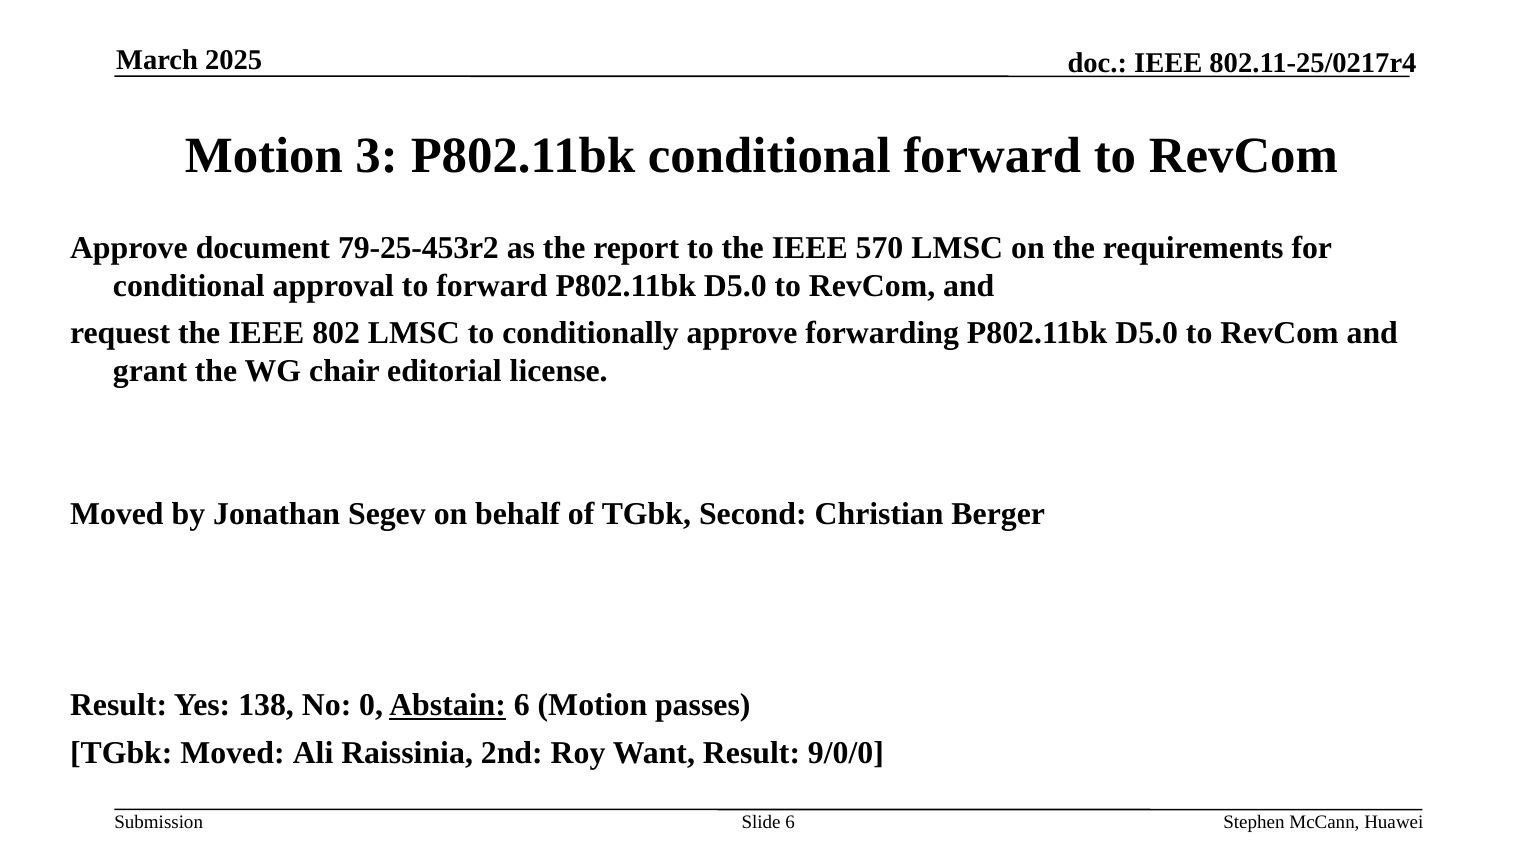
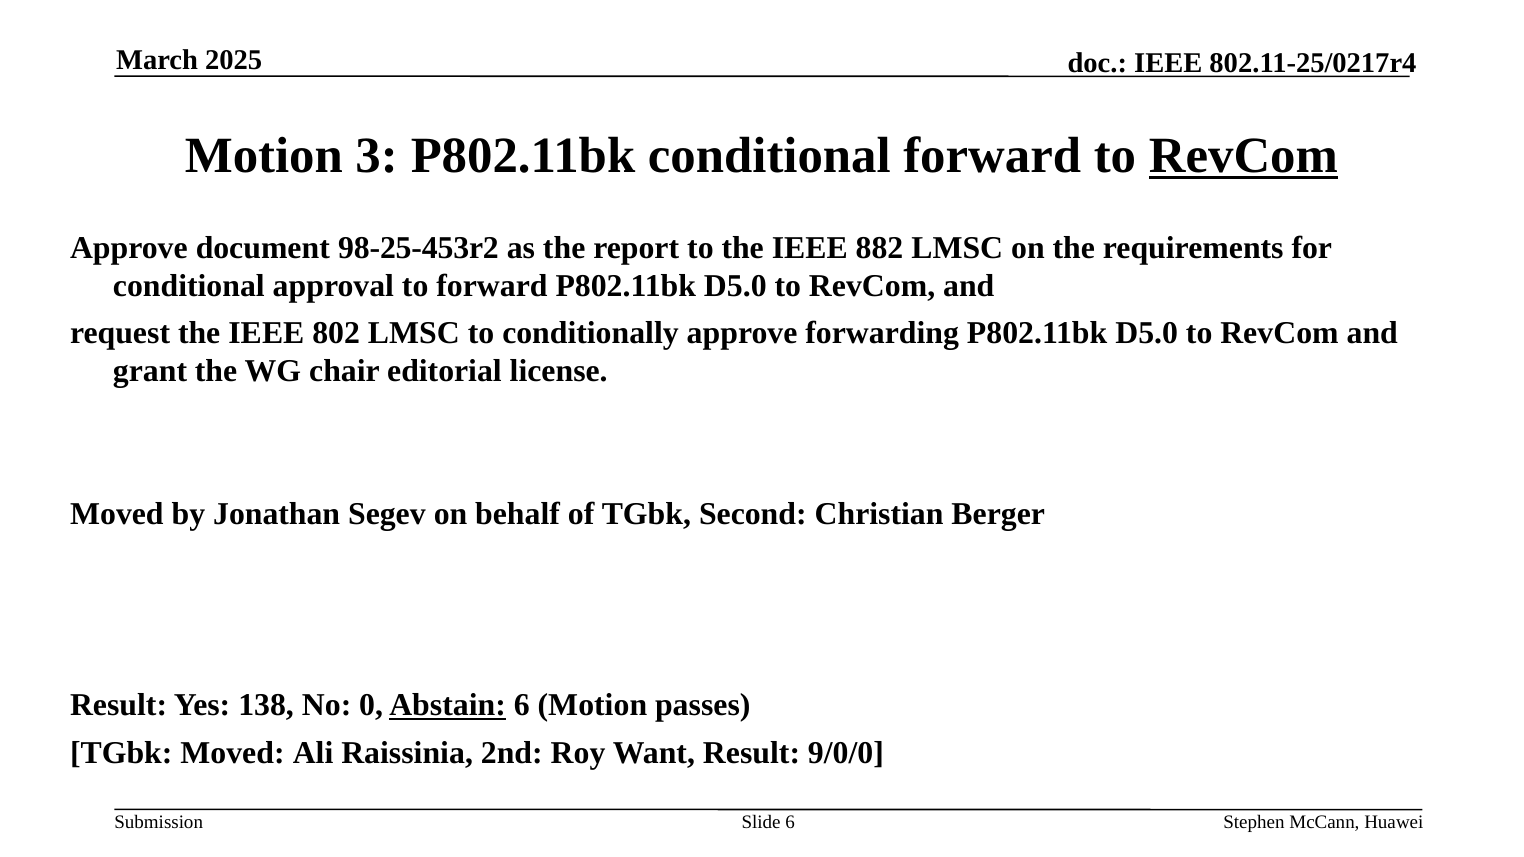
RevCom underline: none -> present (1243, 156)
79-25-453r2: 79-25-453r2 -> 98-25-453r2 (419, 248)
570: 570 -> 882 (880, 248)
